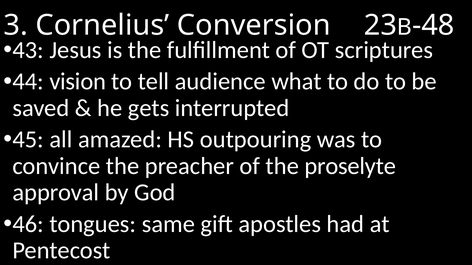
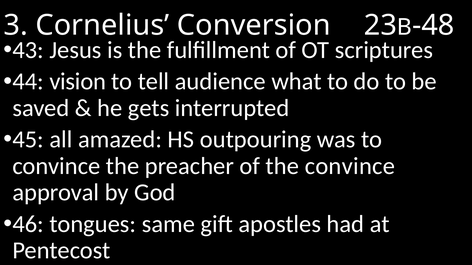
the proselyte: proselyte -> convince (350, 166)
